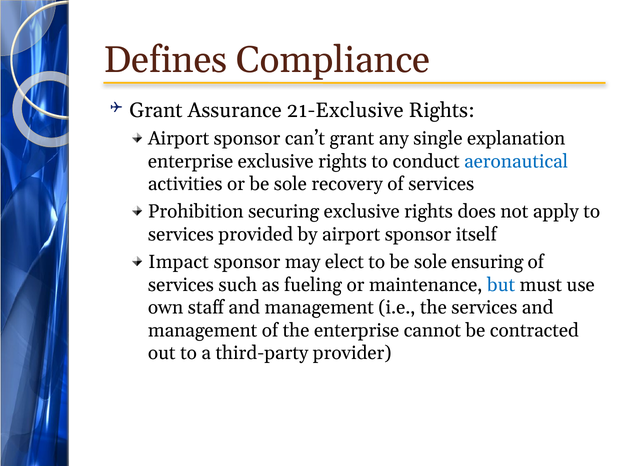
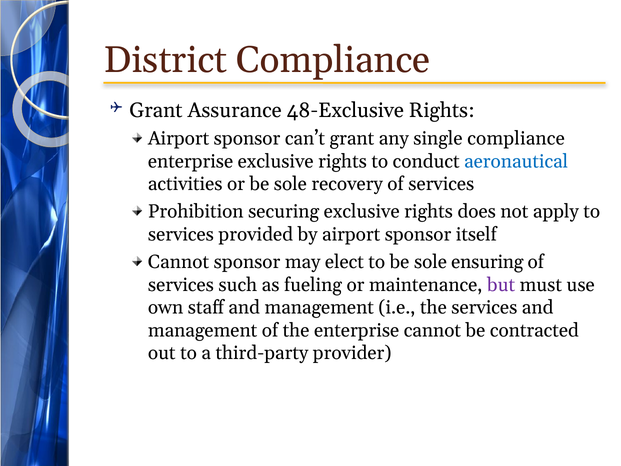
Defines: Defines -> District (165, 60)
21-Exclusive: 21-Exclusive -> 48-Exclusive (345, 110)
single explanation: explanation -> compliance (516, 139)
Impact: Impact -> Cannot (179, 262)
but colour: blue -> purple (501, 285)
